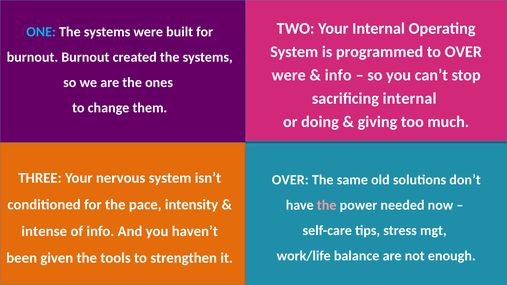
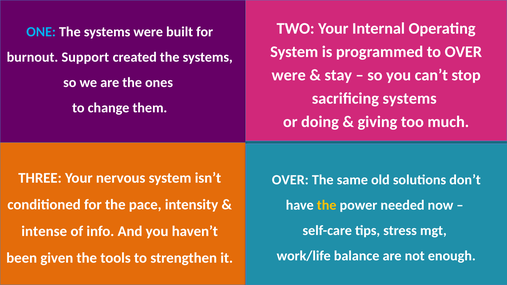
burnout Burnout: Burnout -> Support (85, 57)
info: info -> stay (338, 75)
sacrificing internal: internal -> systems (410, 99)
the colour: pink -> yellow (327, 205)
